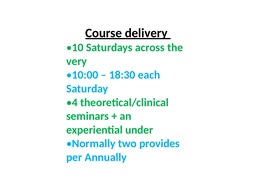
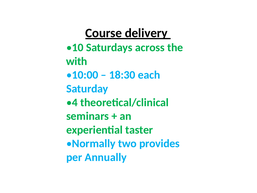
very: very -> with (77, 61)
under: under -> taster (139, 130)
